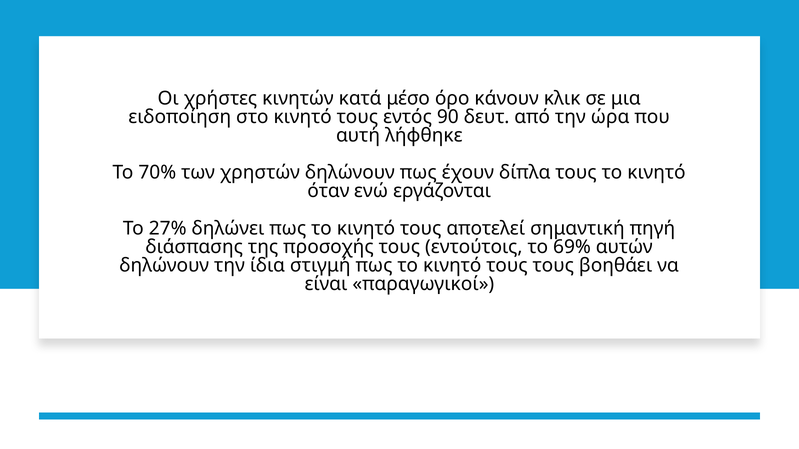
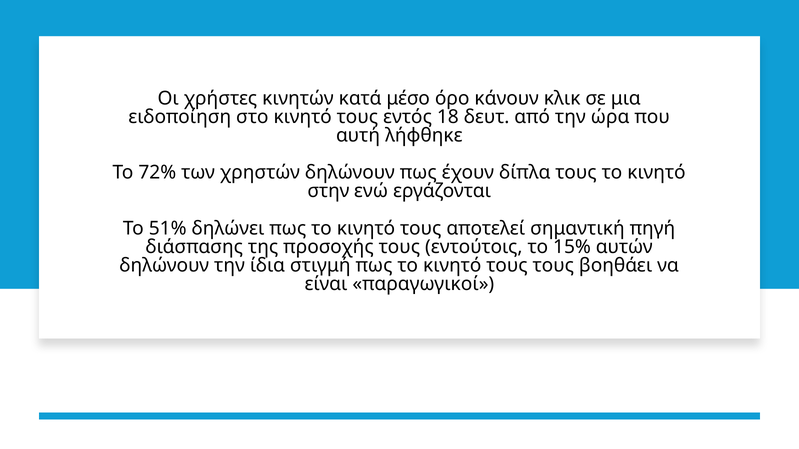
90: 90 -> 18 (448, 117)
70%: 70% -> 72% (157, 173)
όταν: όταν -> στην (328, 191)
27%: 27% -> 51% (168, 228)
69%: 69% -> 15% (572, 247)
